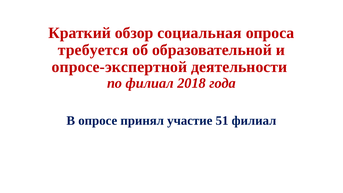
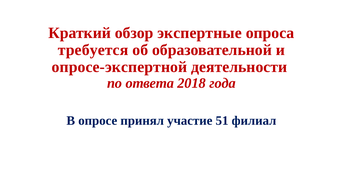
социальная: социальная -> экспертные (200, 33)
по филиал: филиал -> ответа (150, 83)
